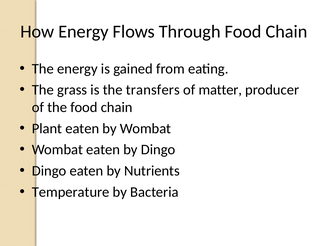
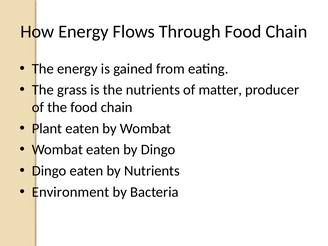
the transfers: transfers -> nutrients (153, 90)
Temperature: Temperature -> Environment (71, 192)
